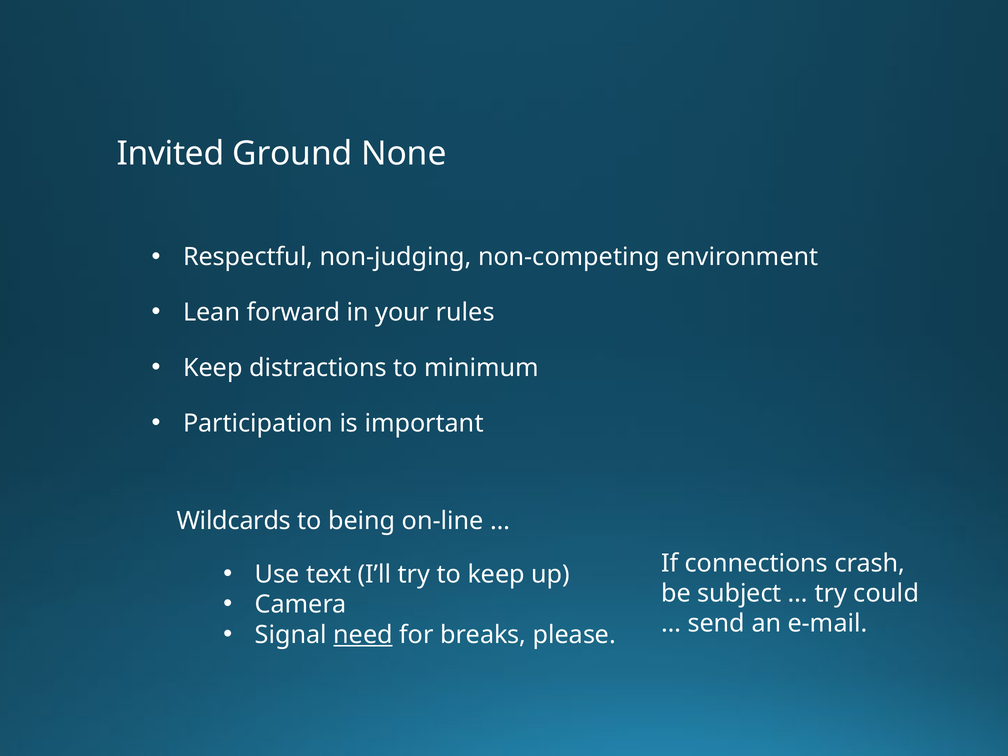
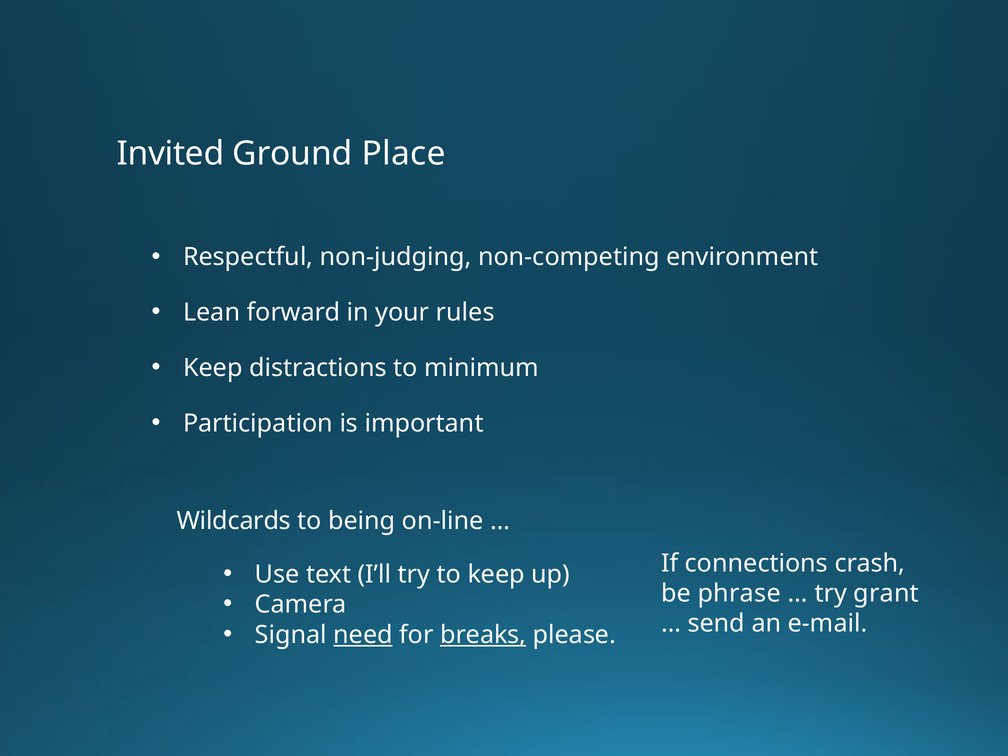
None: None -> Place (404, 153)
subject: subject -> phrase (739, 593)
could: could -> grant (886, 593)
breaks underline: none -> present (483, 635)
